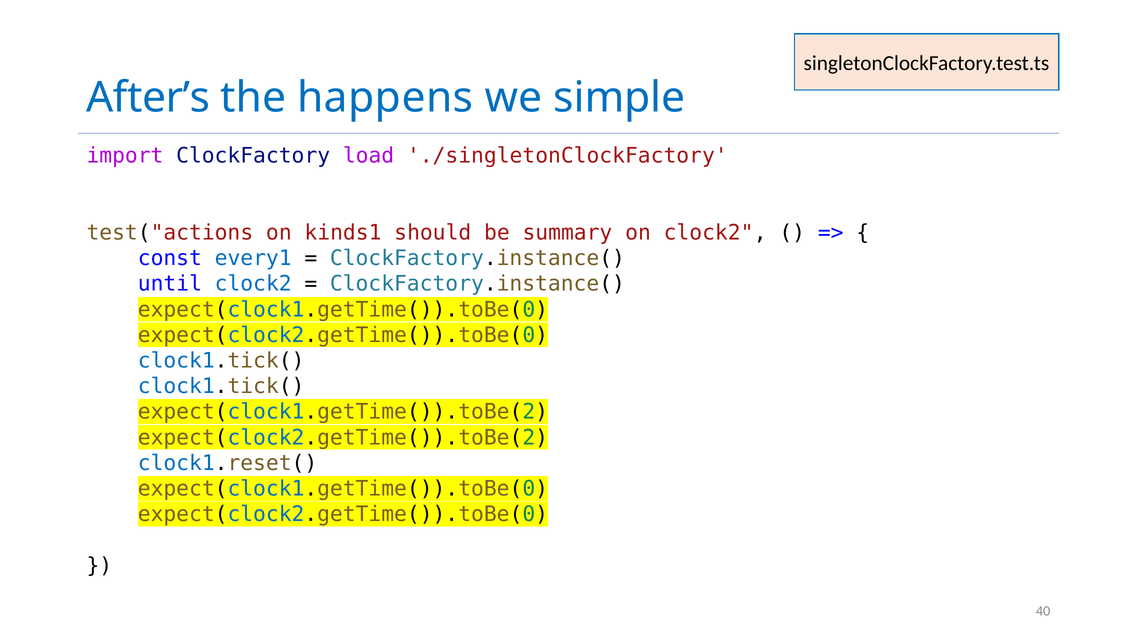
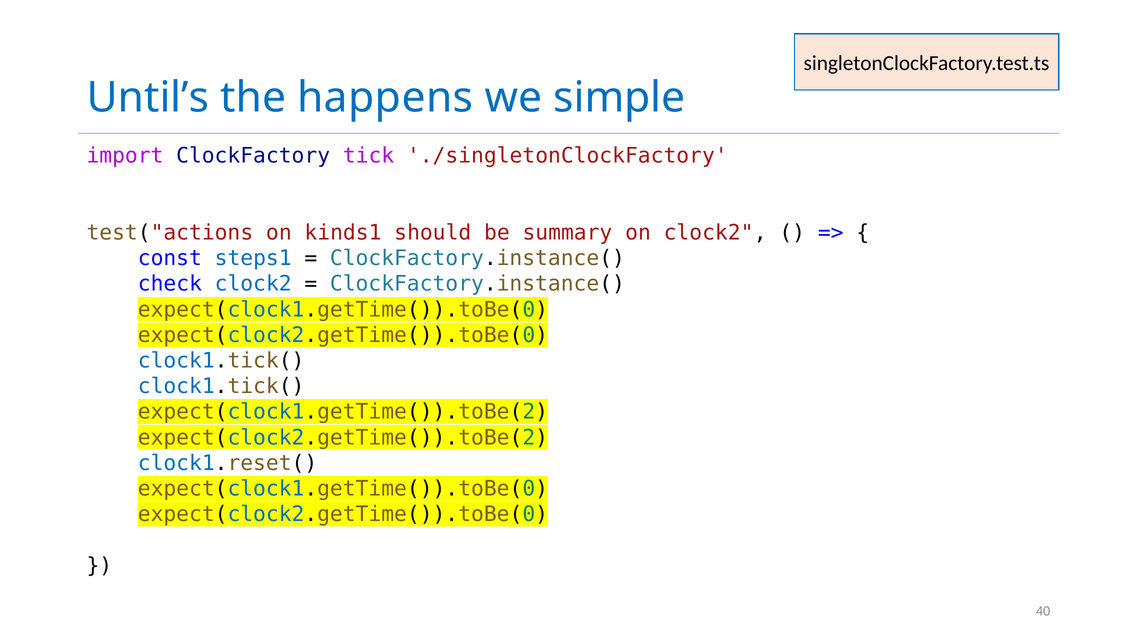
After’s: After’s -> Until’s (148, 98)
load: load -> tick (369, 156)
every1: every1 -> steps1 (253, 258)
until: until -> check (170, 284)
